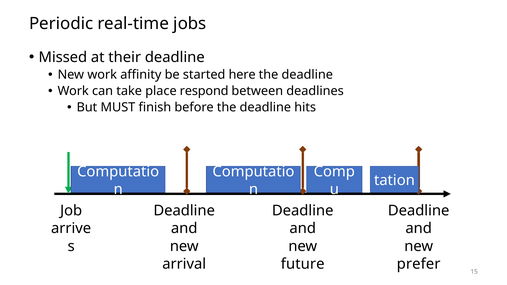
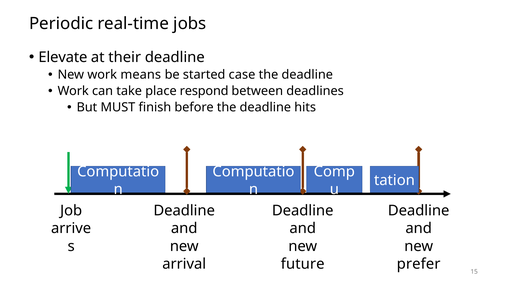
Missed: Missed -> Elevate (63, 57)
affinity: affinity -> means (141, 75)
here: here -> case (242, 75)
